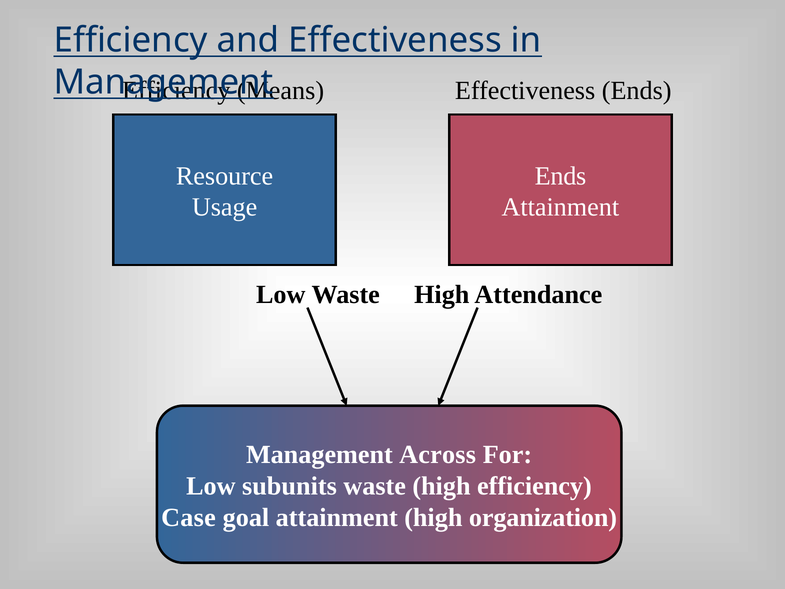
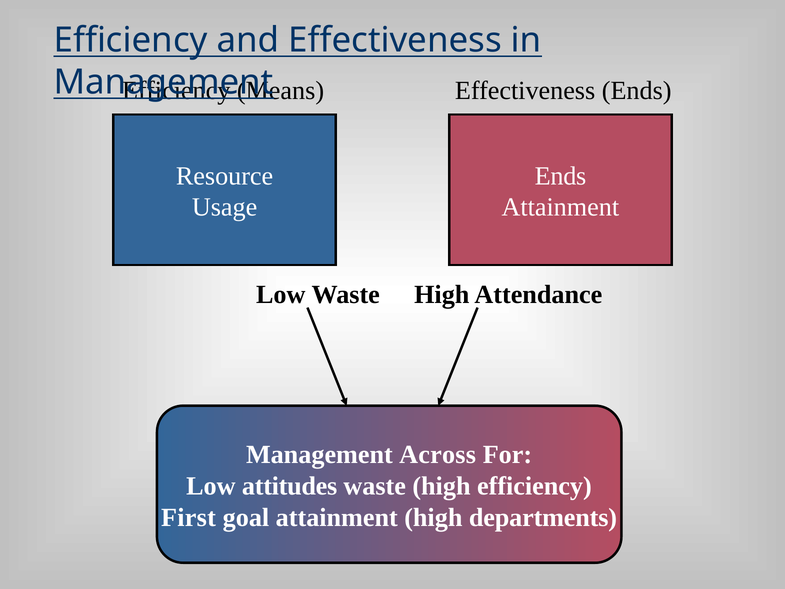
subunits: subunits -> attitudes (290, 486)
Case: Case -> First (188, 517)
organization: organization -> departments (543, 517)
